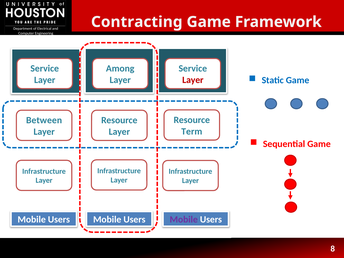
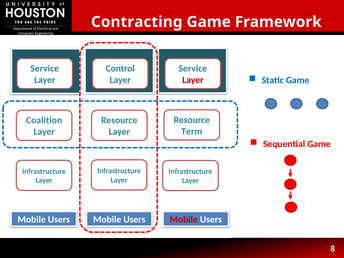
Among: Among -> Control (120, 68)
Between: Between -> Coalition (44, 120)
Mobile colour: purple -> red (184, 220)
